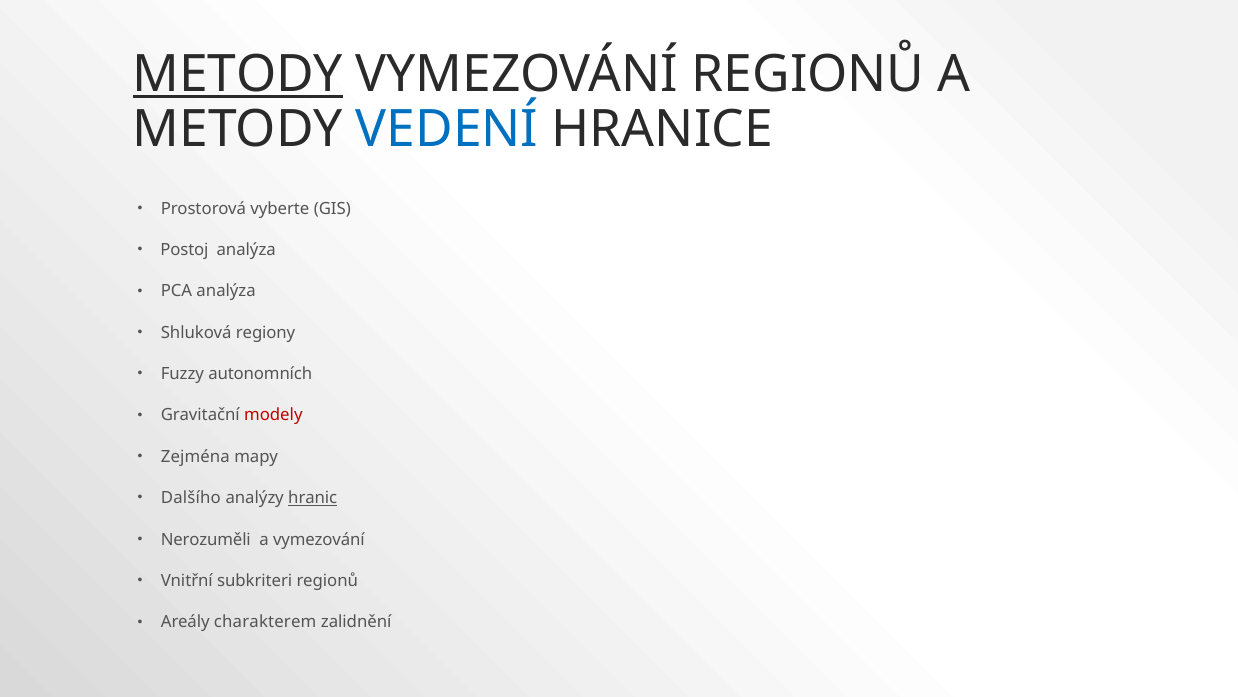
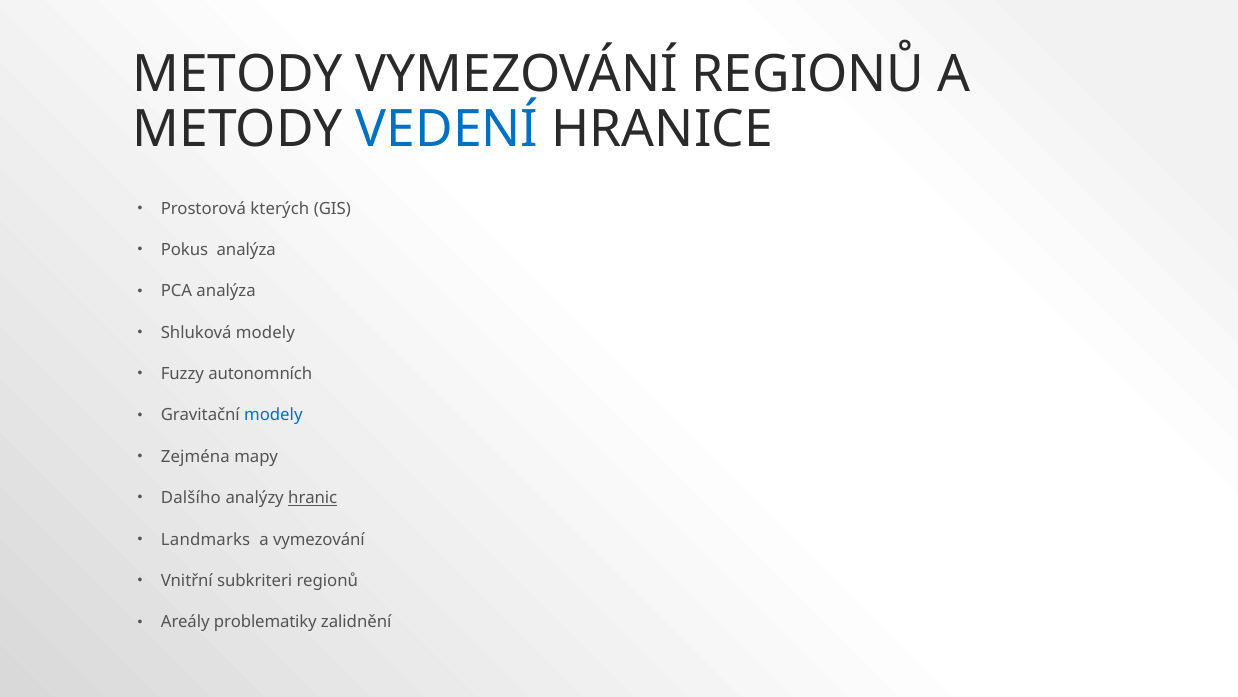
METODY underline: present -> none (238, 74)
vyberte: vyberte -> kterých (280, 208)
Postoj: Postoj -> Pokus (184, 250)
Shluková regiony: regiony -> modely (265, 332)
modely colour: red -> blue (273, 415)
Nerozuměli: Nerozuměli -> Landmarks (206, 539)
charakterem: charakterem -> problematiky (265, 622)
